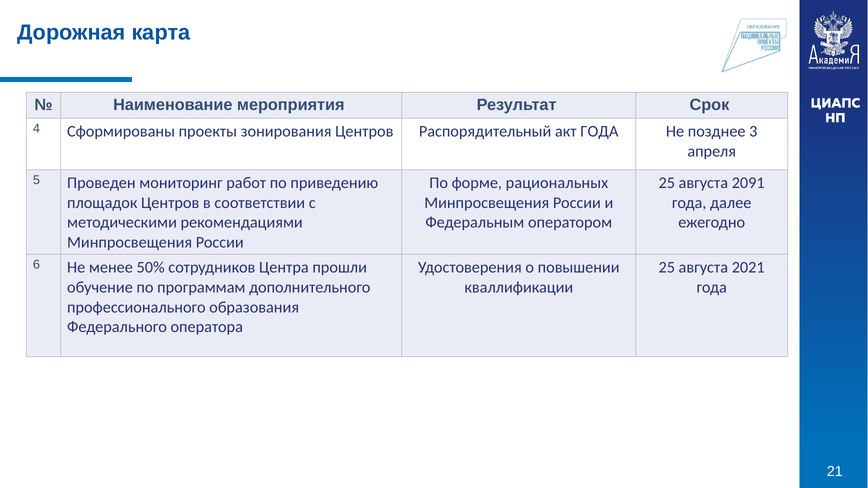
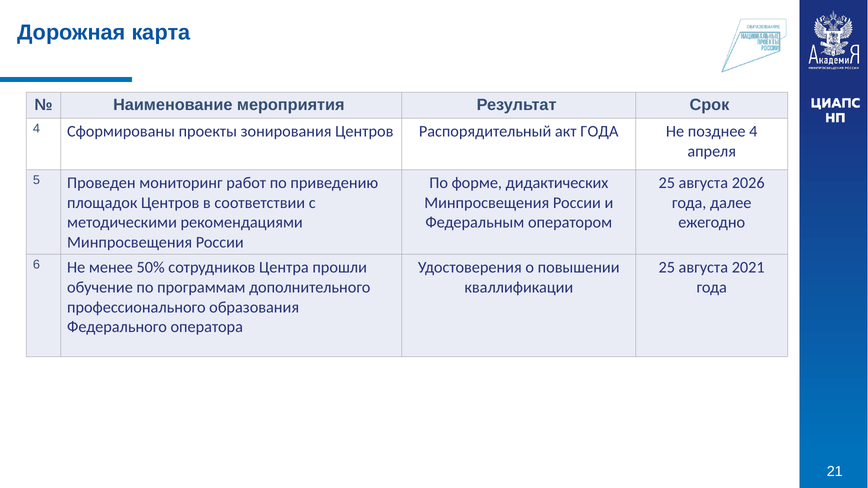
позднее 3: 3 -> 4 (753, 132)
рациональных: рациональных -> дидактических (557, 183)
2091: 2091 -> 2026 (748, 183)
